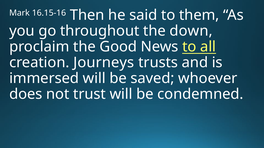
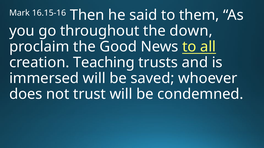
Journeys: Journeys -> Teaching (104, 63)
